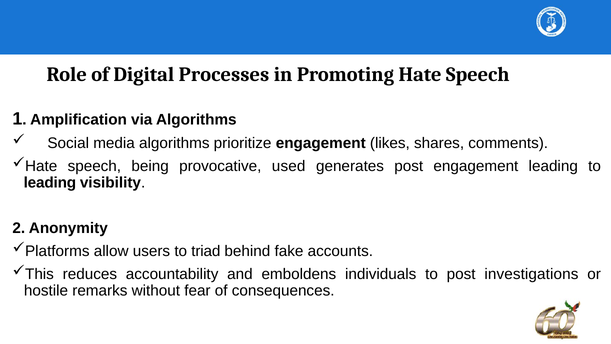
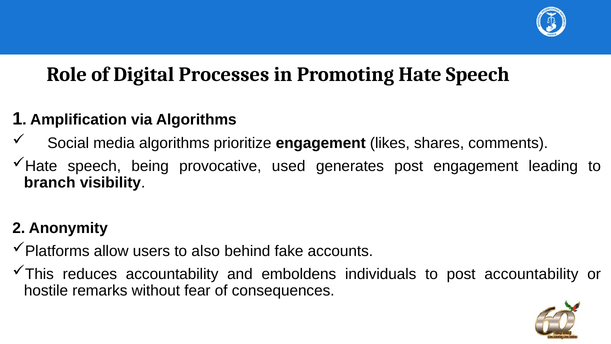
leading: leading -> branch (50, 182)
triad: triad -> also (206, 251)
post investigations: investigations -> accountability (531, 274)
